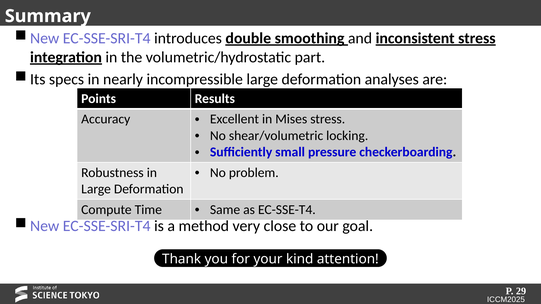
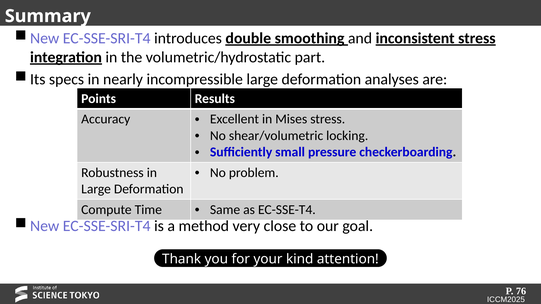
29: 29 -> 76 (521, 291)
